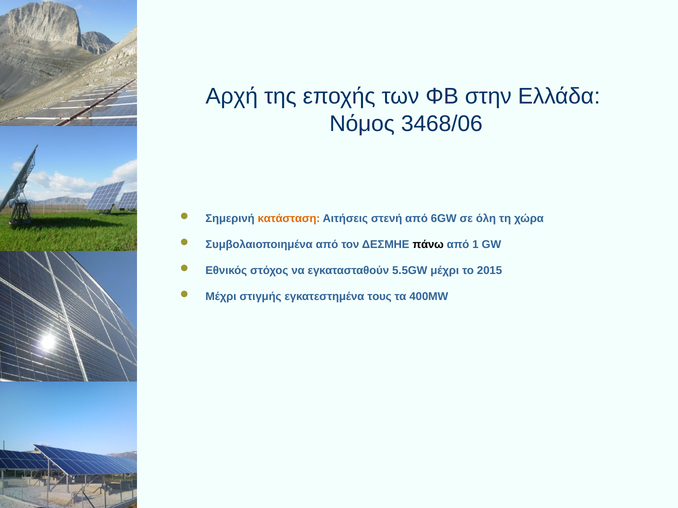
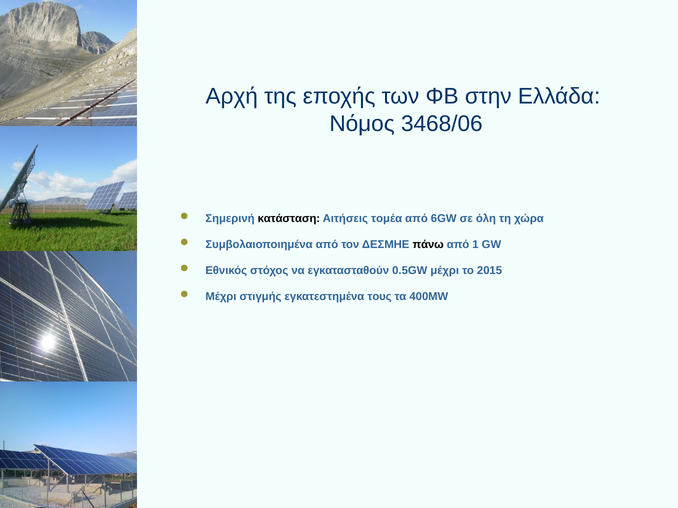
κατάσταση colour: orange -> black (289, 219)
στενή: στενή -> τομέα (387, 219)
5.5GW: 5.5GW -> 0.5GW (410, 271)
